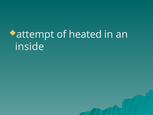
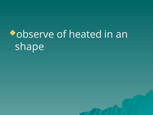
attempt: attempt -> observe (35, 34)
inside: inside -> shape (30, 47)
